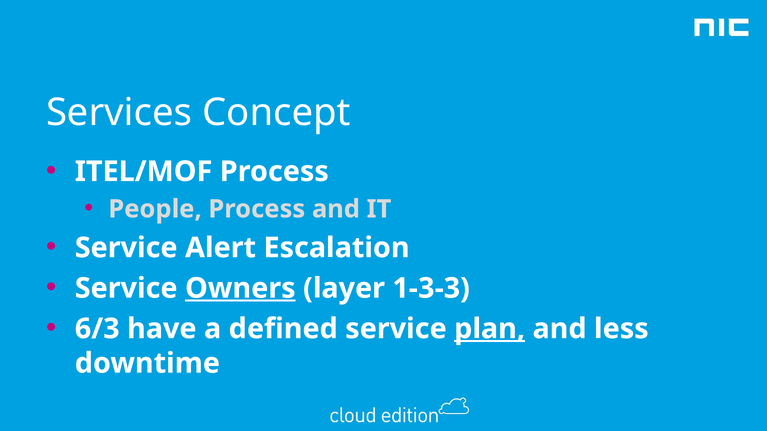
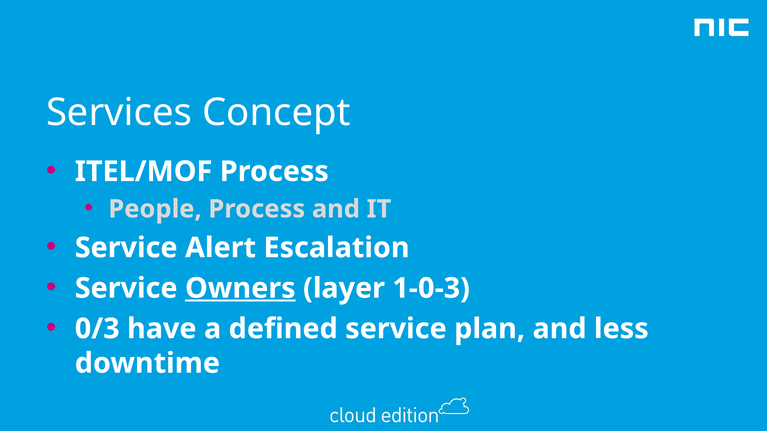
1-3-3: 1-3-3 -> 1-0-3 (431, 289)
6/3: 6/3 -> 0/3 (97, 329)
plan underline: present -> none (490, 329)
